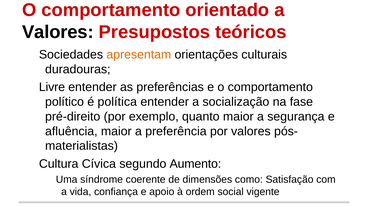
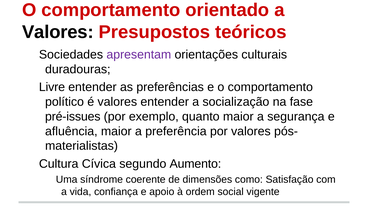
apresentam colour: orange -> purple (139, 55)
é política: política -> valores (117, 102)
pré-direito: pré-direito -> pré-issues (73, 116)
